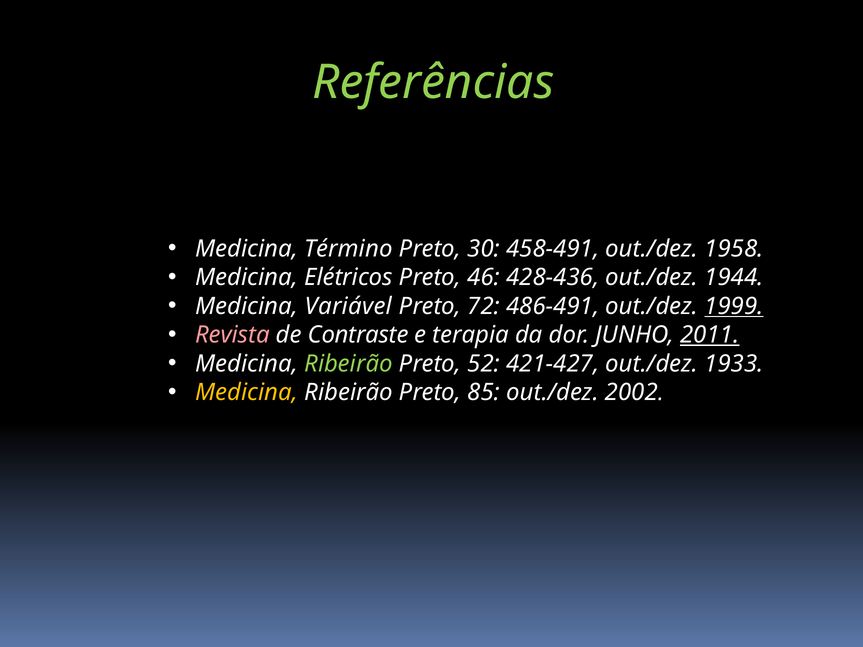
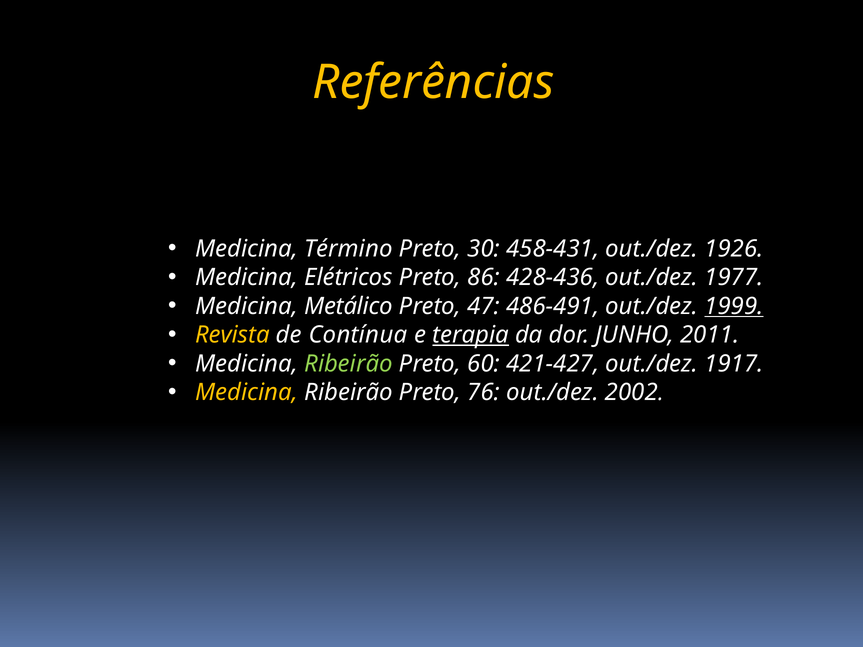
Referências colour: light green -> yellow (433, 83)
458-491: 458-491 -> 458-431 (553, 249)
1958: 1958 -> 1926 (734, 249)
46: 46 -> 86 (484, 278)
1944: 1944 -> 1977 (734, 278)
Variável: Variável -> Metálico (349, 306)
72: 72 -> 47 (484, 306)
Revista colour: pink -> yellow (232, 335)
Contraste: Contraste -> Contínua (358, 335)
terapia underline: none -> present (471, 335)
2011 underline: present -> none (710, 335)
52: 52 -> 60 (484, 364)
1933: 1933 -> 1917 (734, 364)
85: 85 -> 76 (484, 393)
